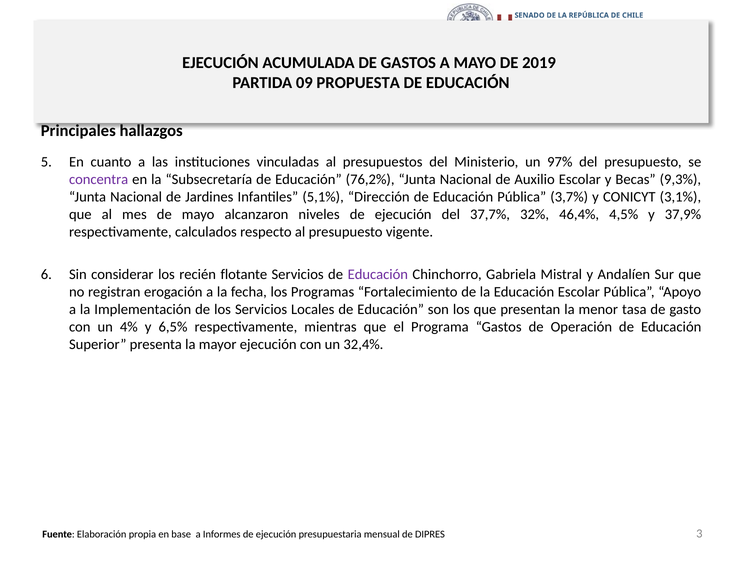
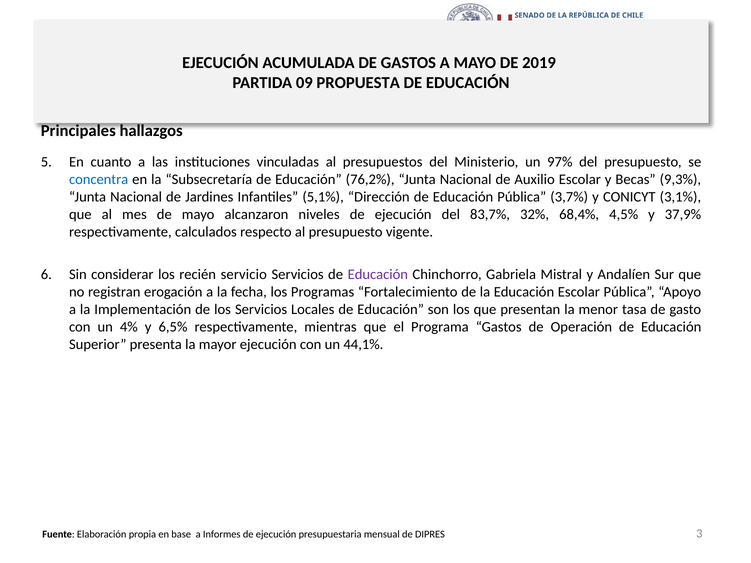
concentra colour: purple -> blue (99, 180)
37,7%: 37,7% -> 83,7% (490, 215)
46,4%: 46,4% -> 68,4% (579, 215)
flotante: flotante -> servicio (244, 275)
32,4%: 32,4% -> 44,1% (363, 345)
